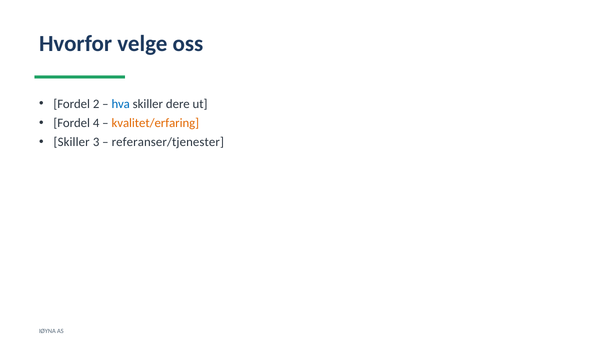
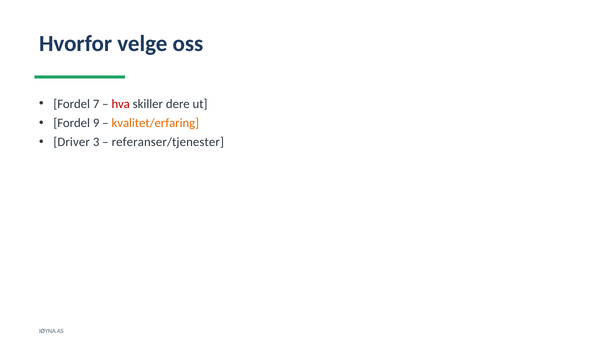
2: 2 -> 7 (96, 104)
hva colour: blue -> red (121, 104)
4: 4 -> 9 (96, 123)
Skiller: Skiller -> Driver (72, 142)
